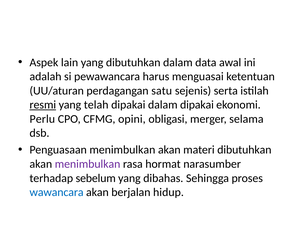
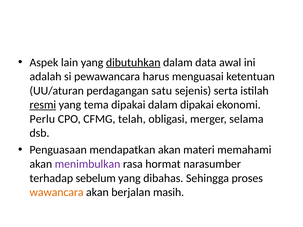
dibutuhkan underline: none -> present (133, 62)
telah: telah -> tema (96, 105)
opini: opini -> telah (132, 119)
Penguasaan menimbulkan: menimbulkan -> mendapatkan (122, 150)
materi dibutuhkan: dibutuhkan -> memahami (244, 150)
wawancara colour: blue -> orange (57, 192)
hidup: hidup -> masih (169, 192)
